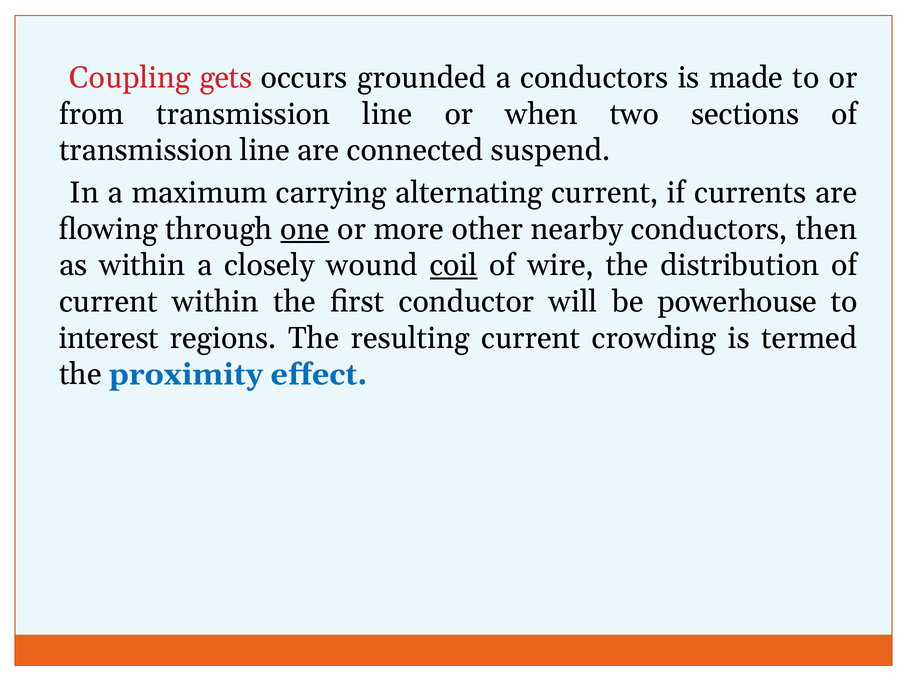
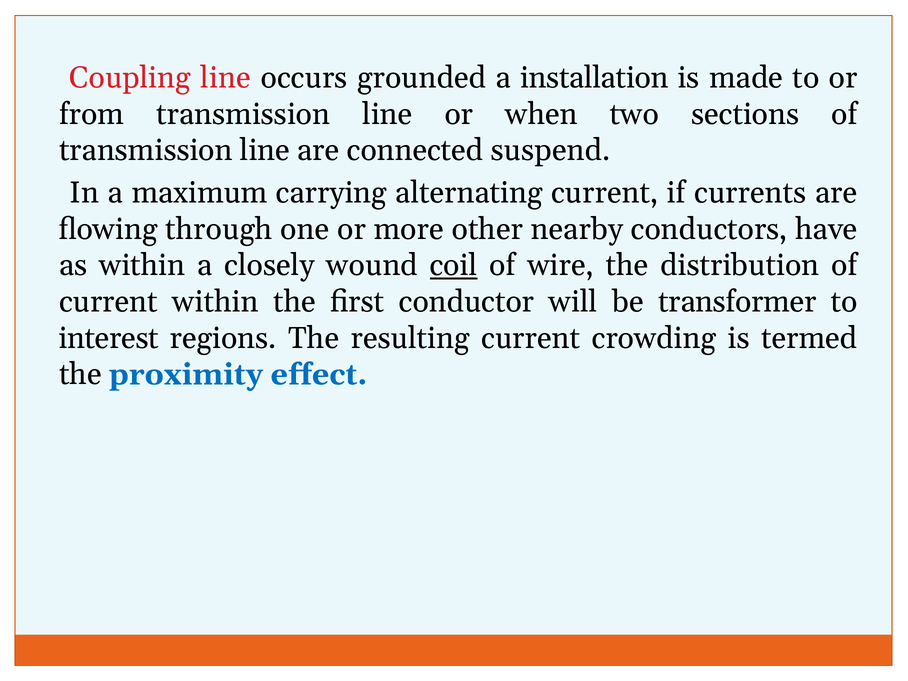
Coupling gets: gets -> line (226, 78)
a conductors: conductors -> installation (594, 78)
one underline: present -> none (305, 229)
then: then -> have (827, 229)
powerhouse: powerhouse -> transformer (737, 302)
